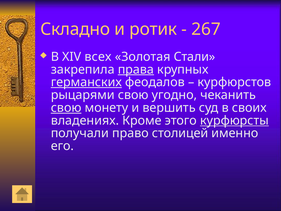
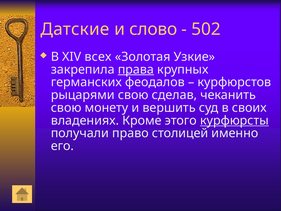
Складно: Складно -> Датские (75, 29)
ротик: ротик -> слово (153, 29)
267: 267 -> 502 (206, 29)
Стали: Стали -> Узкие (194, 57)
германских underline: present -> none (86, 82)
угодно: угодно -> сделав (174, 95)
свою underline: present -> none (66, 108)
